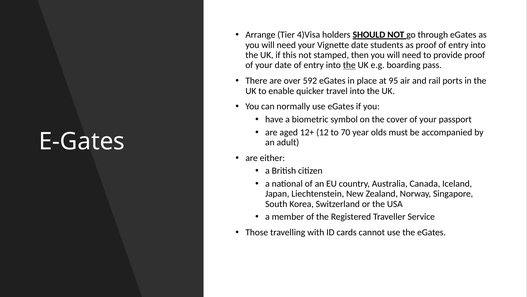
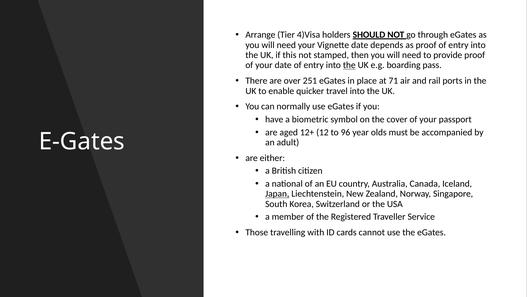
students: students -> depends (387, 45)
592: 592 -> 251 (310, 81)
95: 95 -> 71 (393, 81)
70: 70 -> 96 (345, 132)
Japan underline: none -> present (277, 193)
